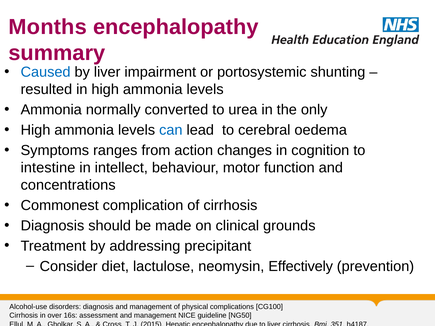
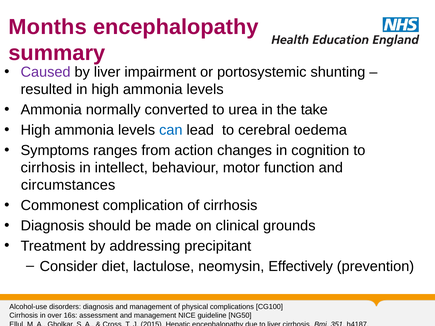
Caused colour: blue -> purple (46, 72)
only: only -> take (314, 110)
intestine: intestine -> cirrhosis (48, 168)
concentrations: concentrations -> circumstances (68, 185)
